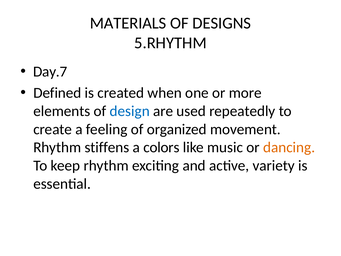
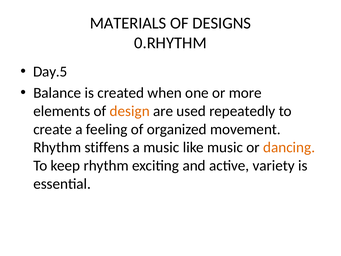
5.RHYTHM: 5.RHYTHM -> 0.RHYTHM (170, 43)
Day.7: Day.7 -> Day.5 (50, 72)
Defined: Defined -> Balance (57, 93)
design colour: blue -> orange (130, 111)
a colors: colors -> music (161, 147)
